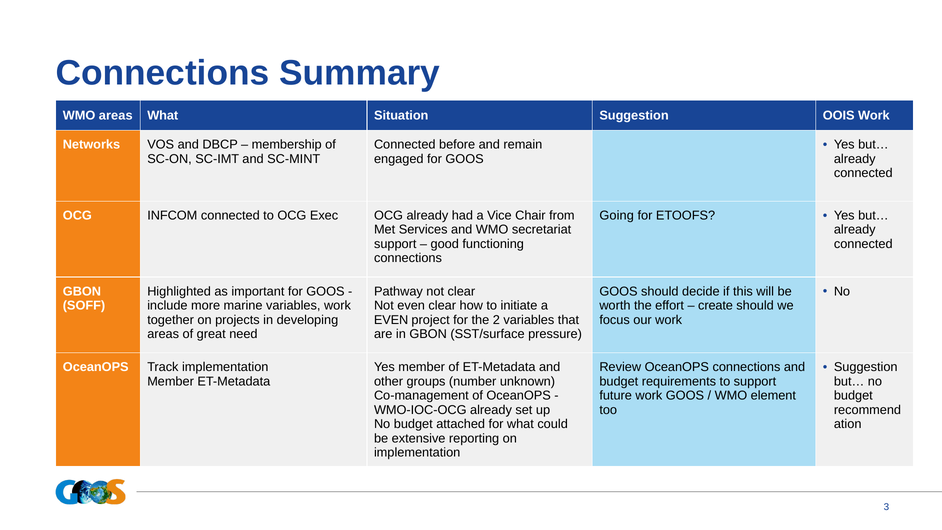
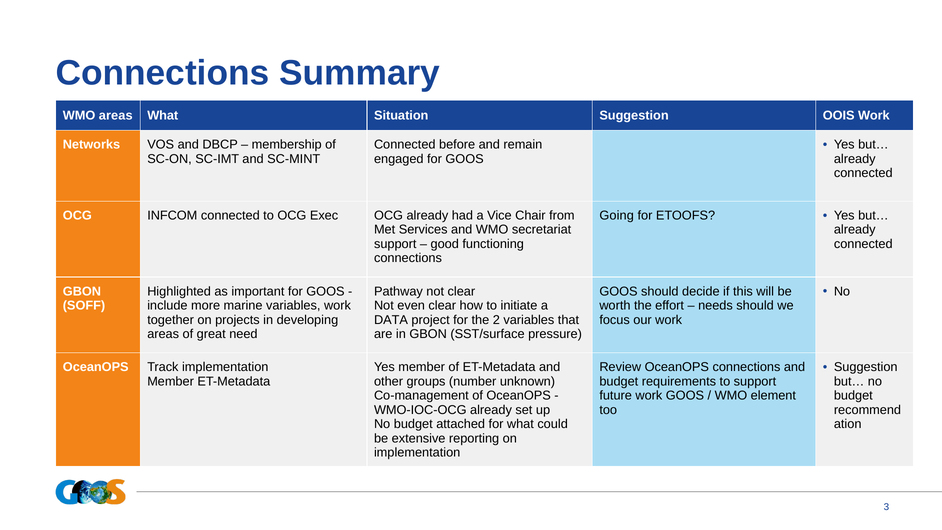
create: create -> needs (715, 305)
EVEN: EVEN -> DATA (391, 320)
